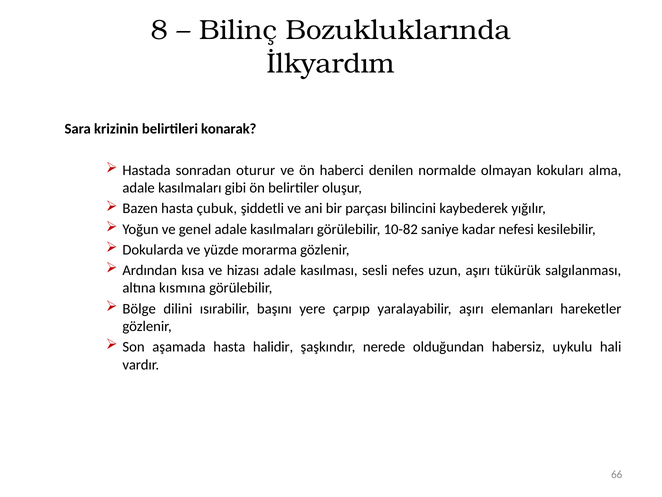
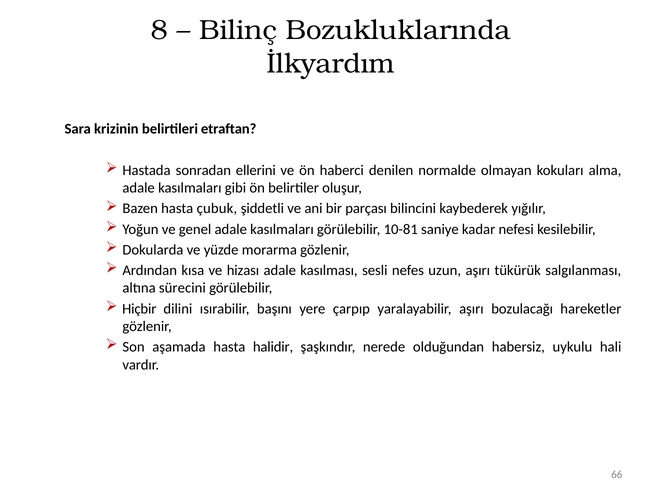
konarak: konarak -> etraftan (229, 129)
oturur: oturur -> ellerini (256, 170)
10-82: 10-82 -> 10-81 (401, 229)
kısmına: kısmına -> sürecini (182, 288)
Bölge: Bölge -> Hiçbir (139, 308)
elemanları: elemanları -> bozulacağı (522, 308)
